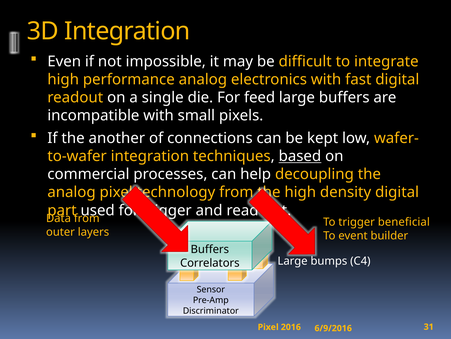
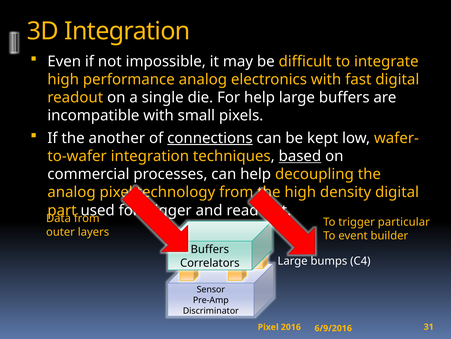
For feed: feed -> help (260, 97)
connections underline: none -> present (210, 138)
beneficial: beneficial -> particular (404, 222)
